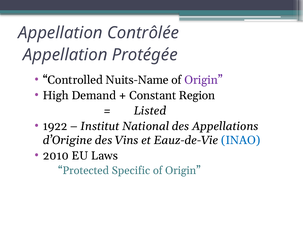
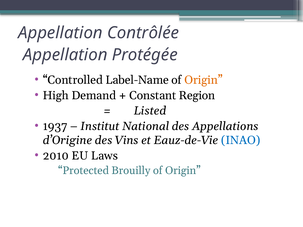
Nuits-Name: Nuits-Name -> Label-Name (137, 80)
Origin colour: purple -> orange (204, 80)
1922: 1922 -> 1937 (55, 126)
Specific: Specific -> Brouilly (131, 171)
